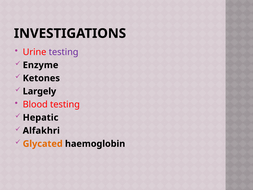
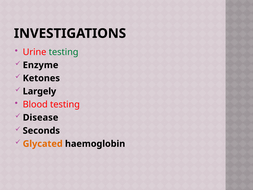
testing colour: purple -> green (64, 52)
Hepatic: Hepatic -> Disease (41, 117)
Alfakhri: Alfakhri -> Seconds (41, 131)
